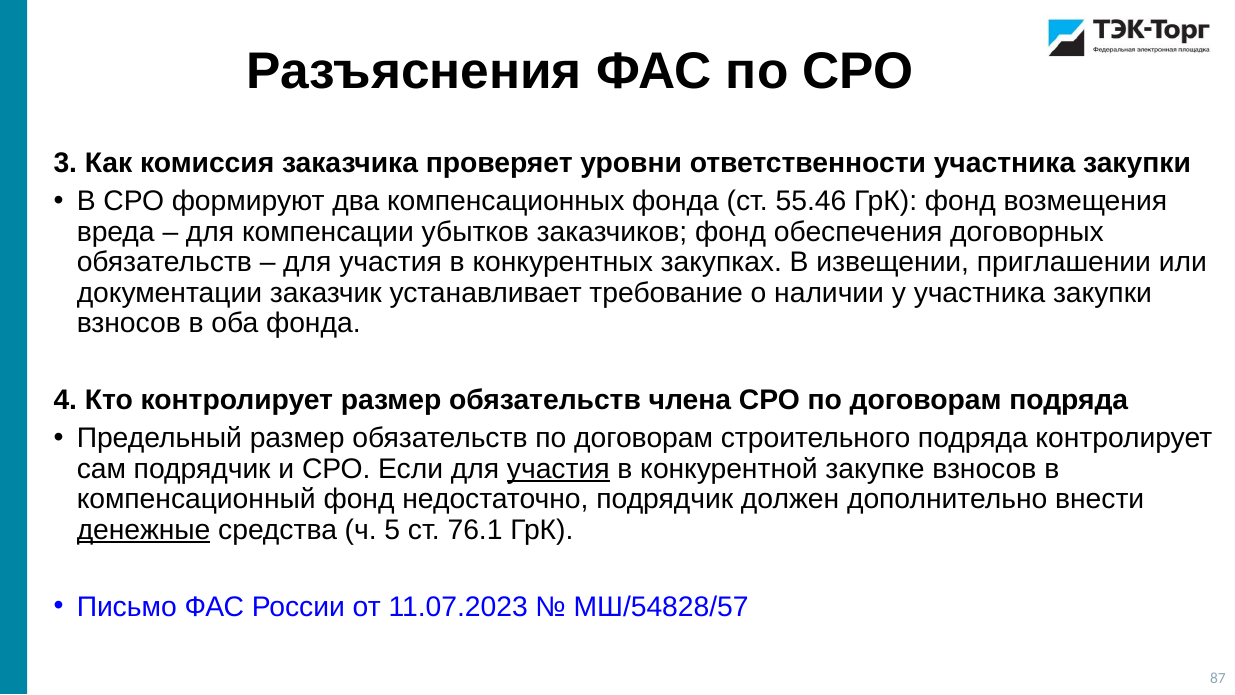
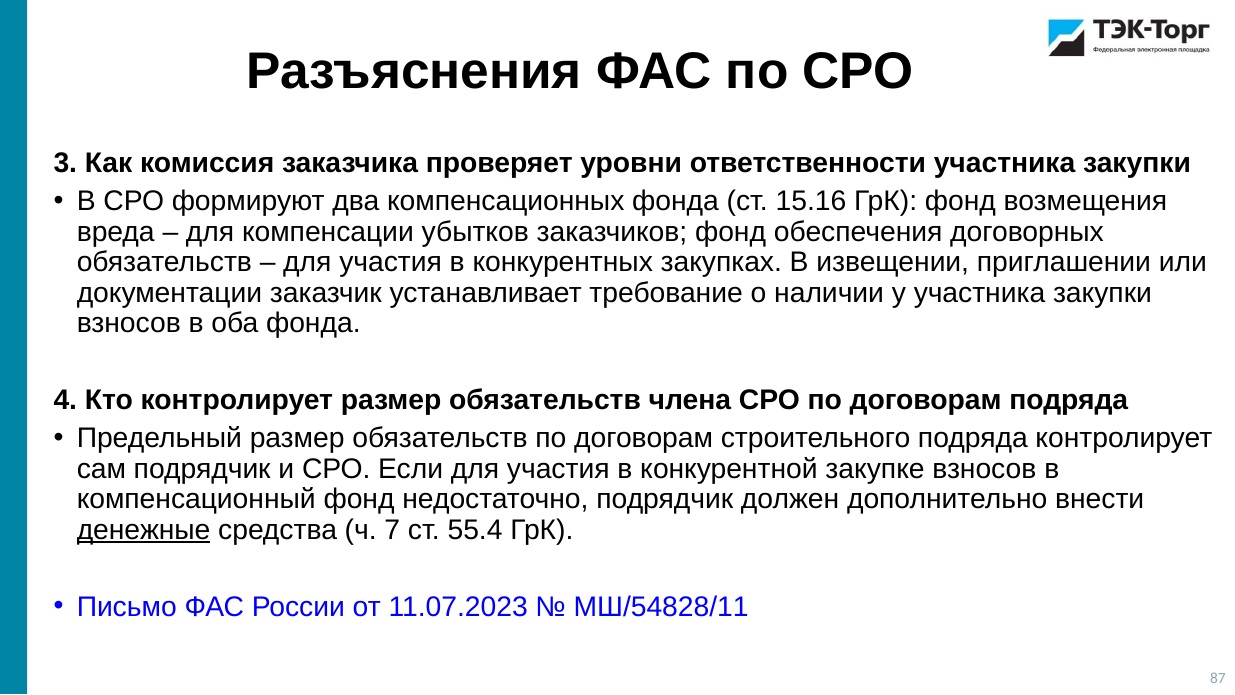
55.46: 55.46 -> 15.16 (811, 201)
участия underline: present -> none (558, 469)
5: 5 -> 7 (392, 530)
76.1: 76.1 -> 55.4 (475, 530)
МШ/54828/57: МШ/54828/57 -> МШ/54828/11 (661, 606)
